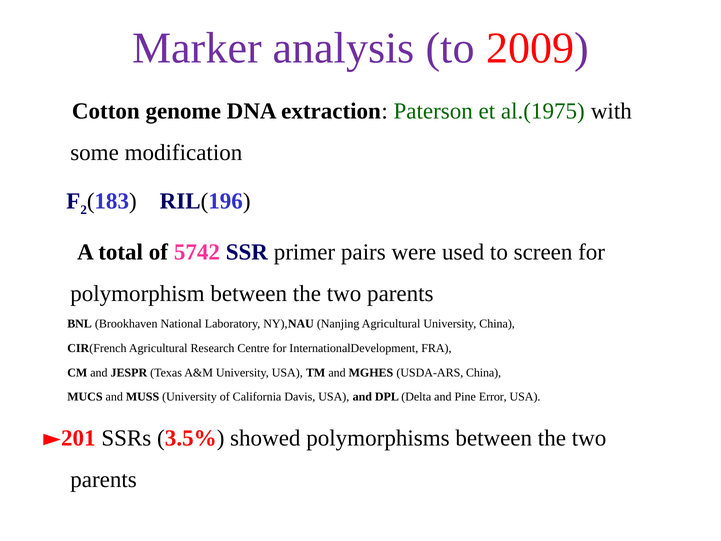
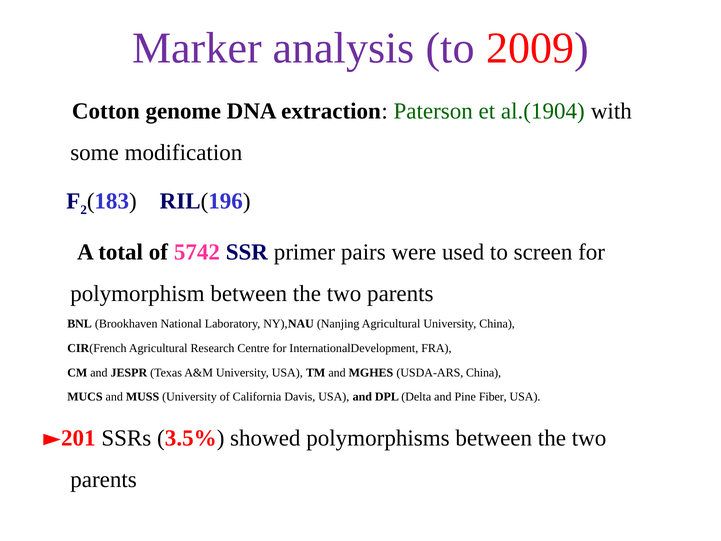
al.(1975: al.(1975 -> al.(1904 (543, 111)
Error: Error -> Fiber (493, 397)
